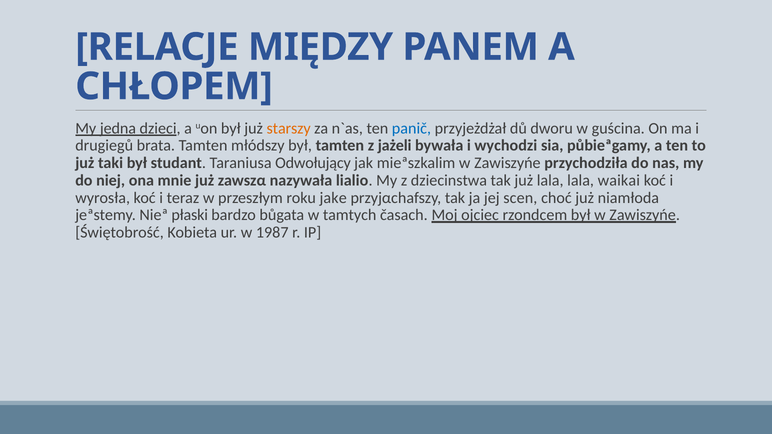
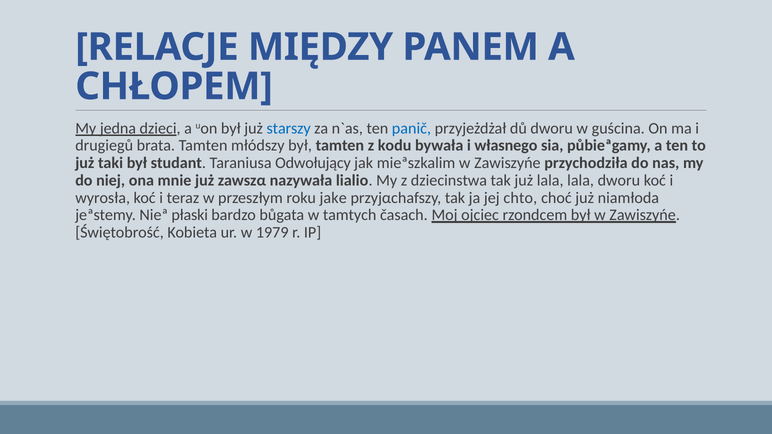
starszy colour: orange -> blue (289, 128)
jażeli: jażeli -> kodu (395, 146)
wychodzi: wychodzi -> własnego (506, 146)
lala waikai: waikai -> dworu (619, 180)
scen: scen -> chto (520, 198)
1987: 1987 -> 1979 (272, 233)
